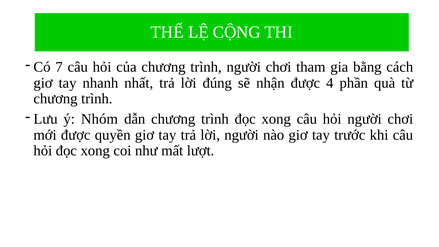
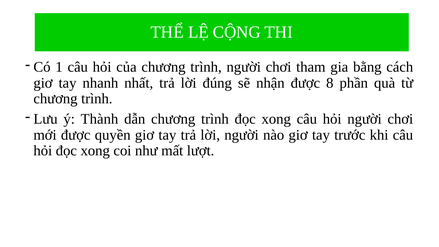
7: 7 -> 1 (59, 67)
4: 4 -> 8 (330, 83)
Nhóm: Nhóm -> Thành (99, 119)
